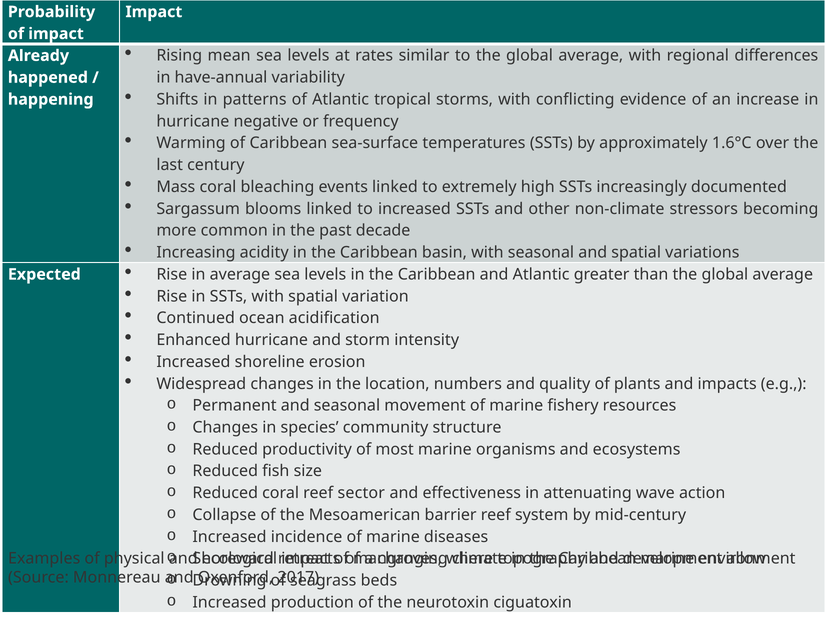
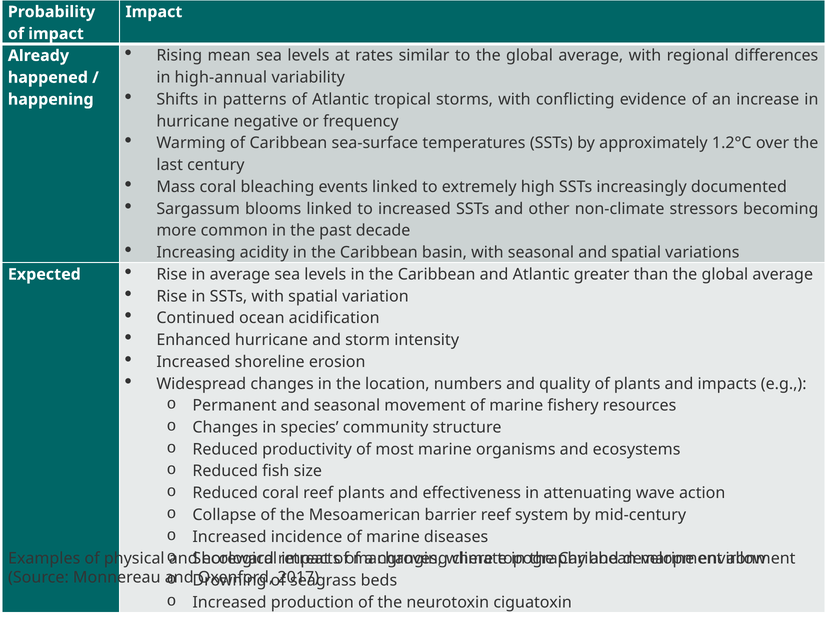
have-annual: have-annual -> high-annual (221, 77)
1.6°C: 1.6°C -> 1.2°C (732, 143)
reef sector: sector -> plants (361, 493)
